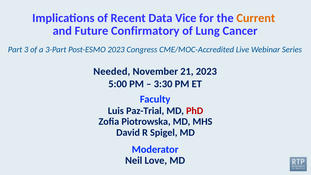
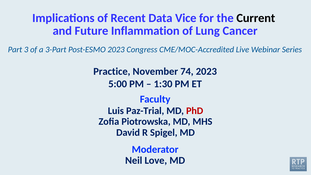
Current colour: orange -> black (256, 18)
Confirmatory: Confirmatory -> Inflammation (145, 31)
Needed: Needed -> Practice (112, 71)
21: 21 -> 74 (187, 71)
3:30: 3:30 -> 1:30 (163, 84)
